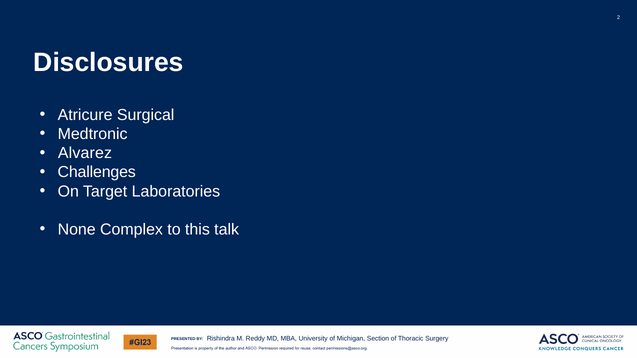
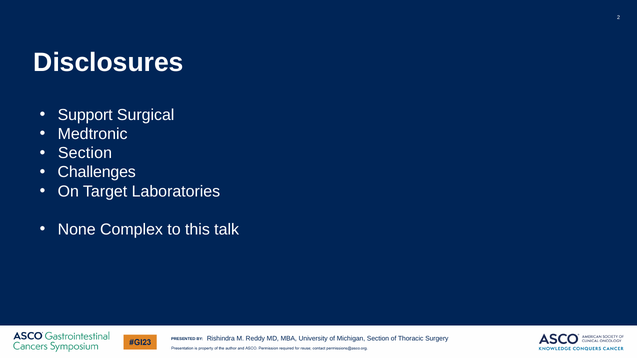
Atricure: Atricure -> Support (85, 115)
Alvarez: Alvarez -> Section (85, 153)
